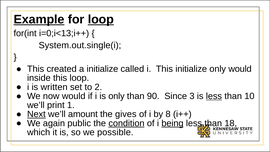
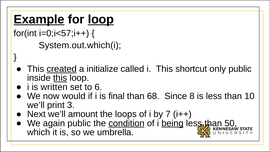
i=0;i<13;i++: i=0;i<13;i++ -> i=0;i<57;i++ (64, 33)
System.out.single(i: System.out.single(i -> System.out.which(i (80, 45)
created underline: none -> present (62, 69)
This initialize: initialize -> shortcut (191, 69)
only would: would -> public (240, 69)
this underline: none -> present (60, 78)
2: 2 -> 6 (98, 87)
is only: only -> final (116, 96)
90: 90 -> 68 (153, 96)
3: 3 -> 8 (192, 96)
less underline: present -> none (214, 96)
1: 1 -> 3 (71, 105)
Next underline: present -> none (36, 114)
gives: gives -> loops (126, 114)
8: 8 -> 7 (168, 114)
18: 18 -> 50 (231, 123)
possible: possible -> umbrella (115, 132)
